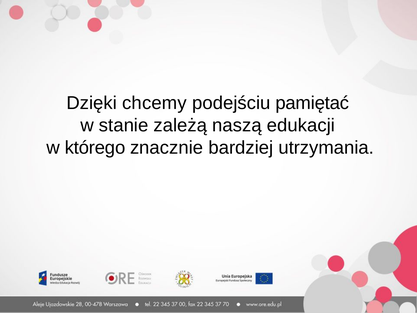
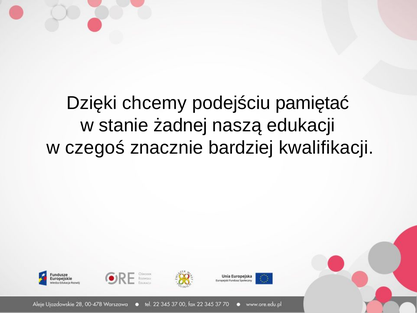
zależą: zależą -> żadnej (180, 125)
którego: którego -> czegoś (95, 148)
utrzymania: utrzymania -> kwalifikacji (326, 148)
